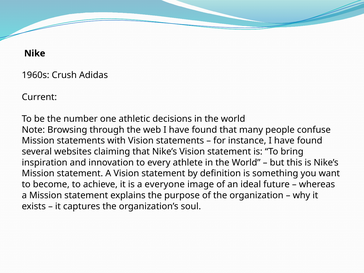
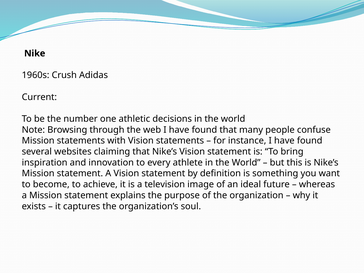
everyone: everyone -> television (165, 184)
